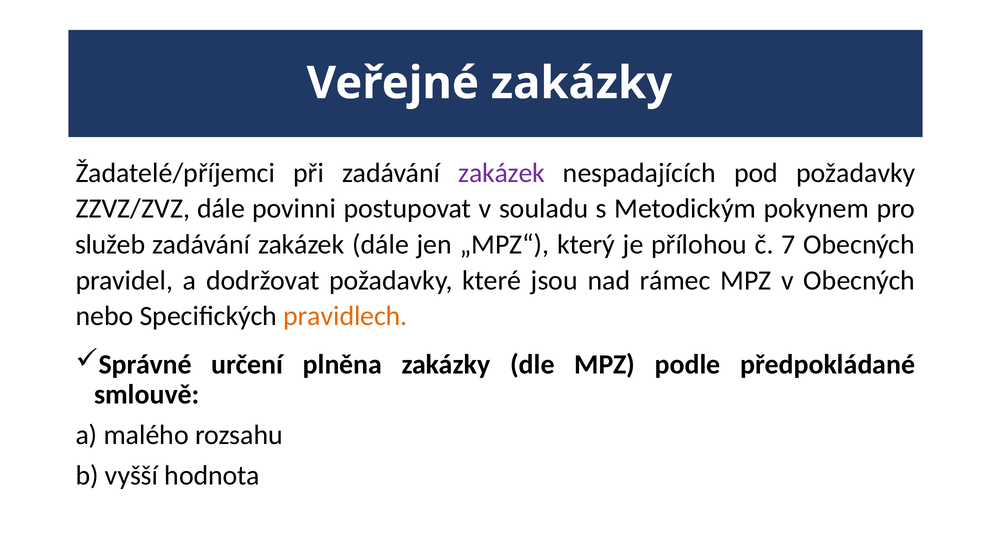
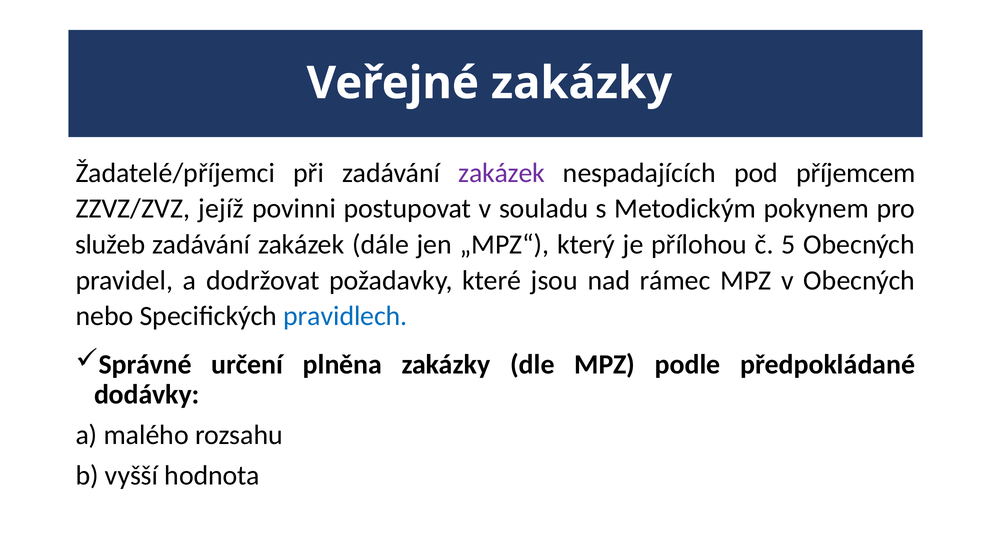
pod požadavky: požadavky -> příjemcem (856, 173)
ZZVZ/ZVZ dále: dále -> jejíž (221, 209)
7: 7 -> 5 (788, 245)
pravidlech colour: orange -> blue (345, 316)
smlouvě: smlouvě -> dodávky (147, 395)
